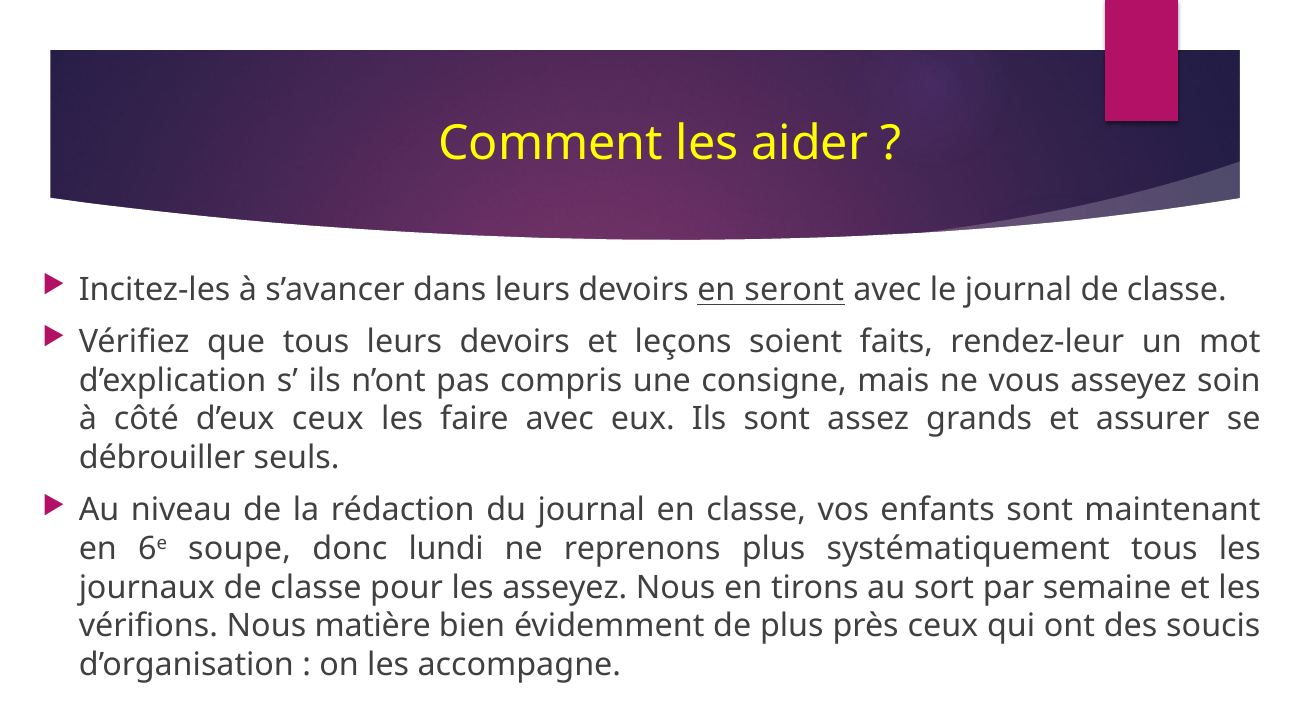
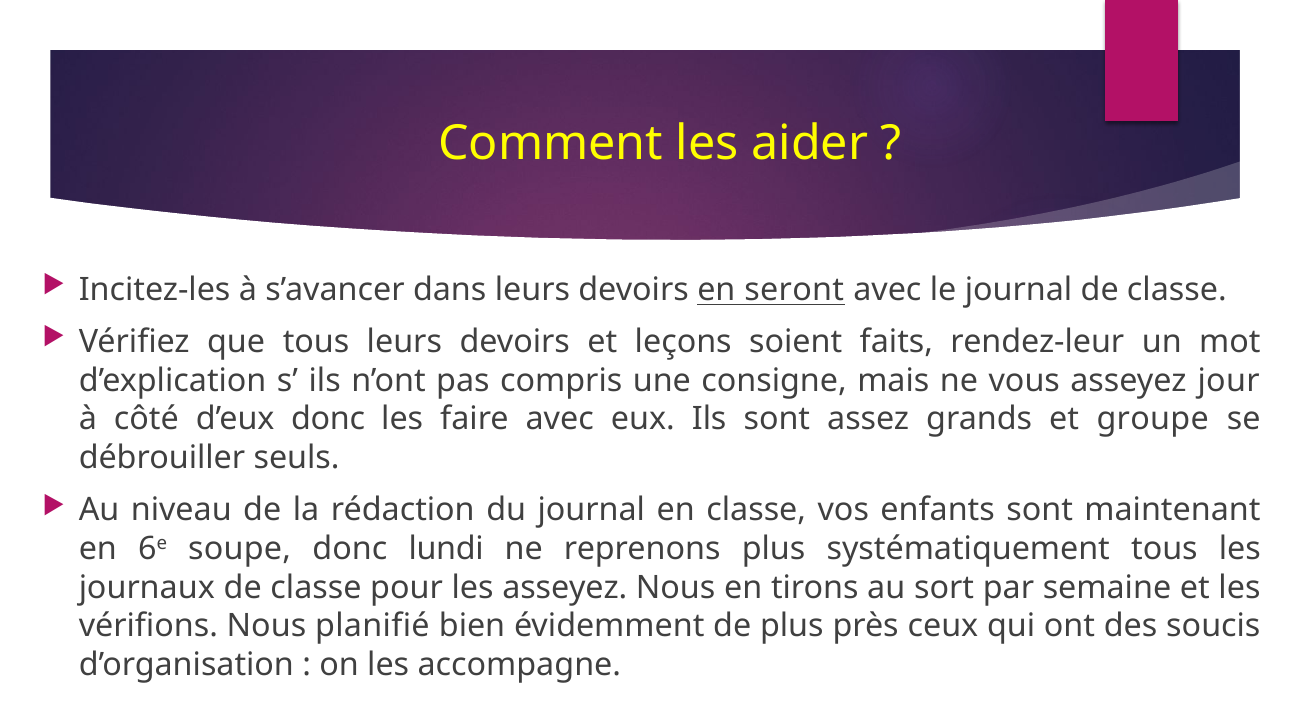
soin: soin -> jour (1229, 381)
d’eux ceux: ceux -> donc (328, 419)
assurer: assurer -> groupe (1153, 419)
matière: matière -> planifié (372, 626)
